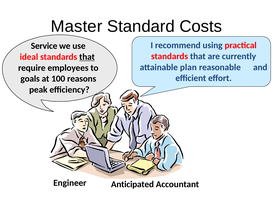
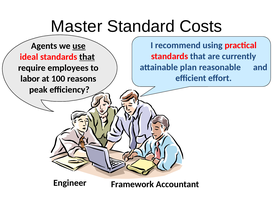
Service: Service -> Agents (44, 46)
use underline: none -> present (79, 46)
goals: goals -> labor (30, 79)
Anticipated: Anticipated -> Framework (132, 184)
